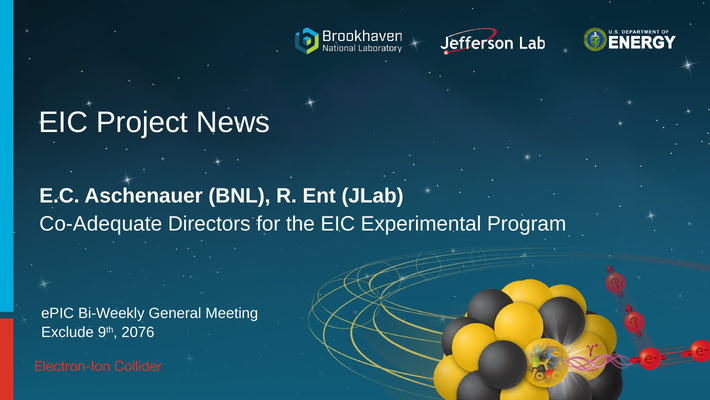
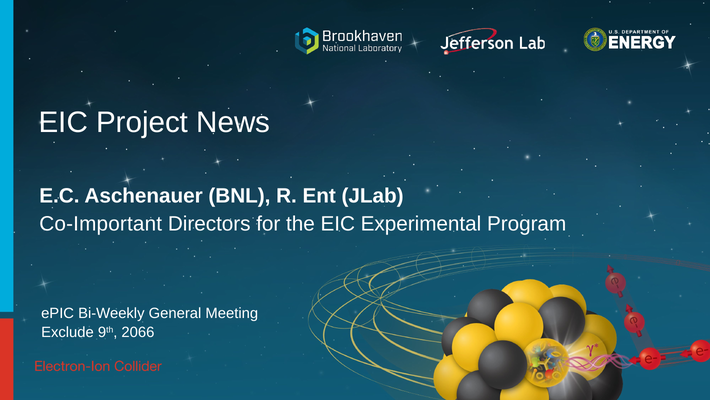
Co-Adequate: Co-Adequate -> Co-Important (101, 223)
2076: 2076 -> 2066 (138, 332)
